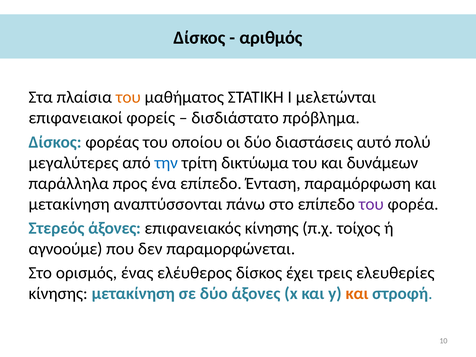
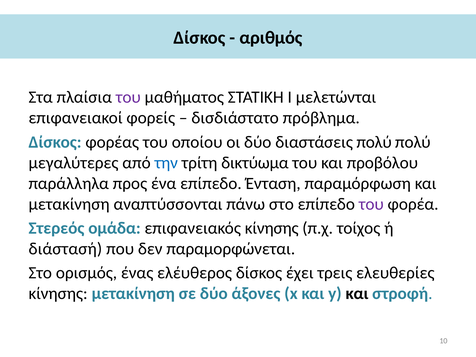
του colour: orange -> purple (128, 97)
διαστάσεις αυτό: αυτό -> πολύ (374, 142)
δυνάμεων: δυνάμεων -> προβόλου (382, 163)
Στερεός άξονες: άξονες -> ομάδα (114, 228)
αγνοούμε: αγνοούμε -> διάστασή (65, 249)
και colour: orange -> black (357, 294)
